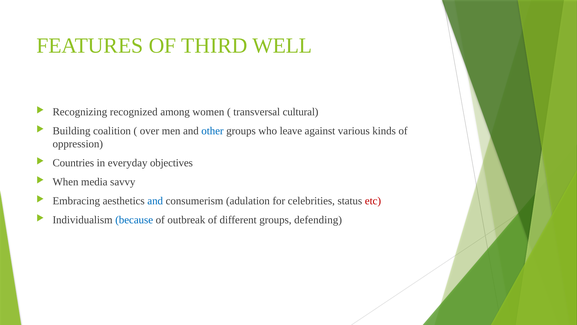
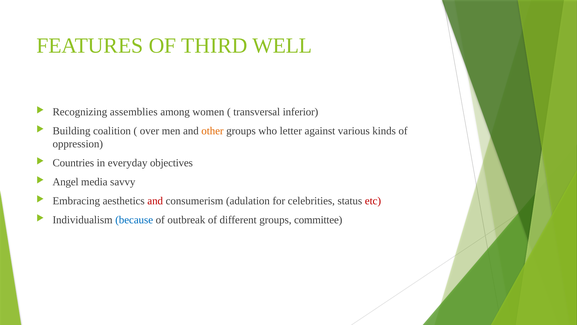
recognized: recognized -> assemblies (134, 112)
cultural: cultural -> inferior (301, 112)
other colour: blue -> orange (213, 131)
leave: leave -> letter (291, 131)
When: When -> Angel (66, 182)
and colour: blue -> red (155, 201)
defending: defending -> committee (318, 220)
